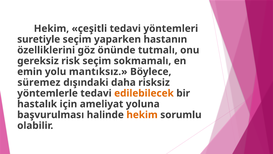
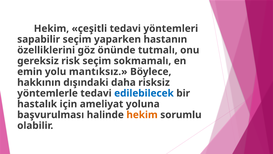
suretiyle: suretiyle -> sapabilir (39, 39)
süremez: süremez -> hakkının (39, 82)
edilebilecek colour: orange -> blue (144, 93)
